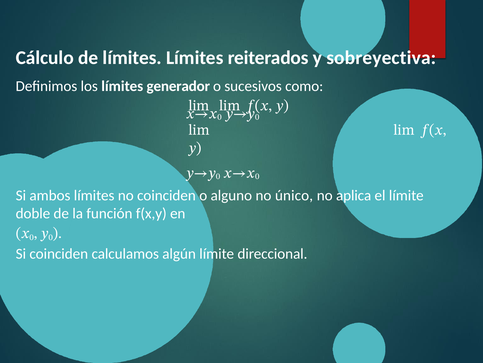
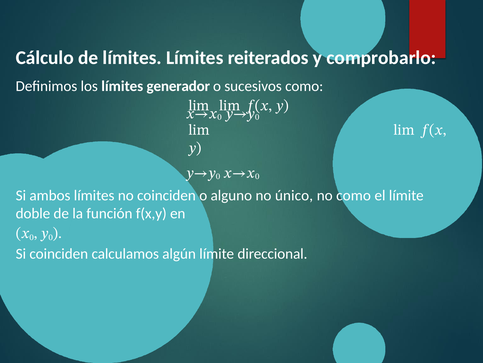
sobreyectiva: sobreyectiva -> comprobarlo (381, 58)
no aplica: aplica -> como (354, 195)
